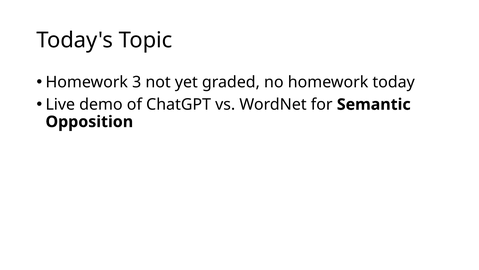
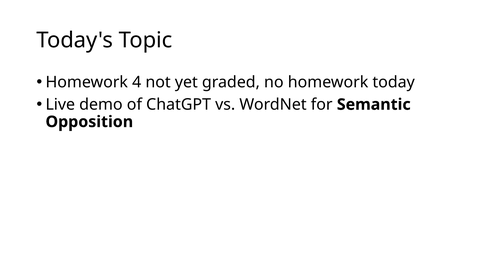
3: 3 -> 4 (137, 82)
